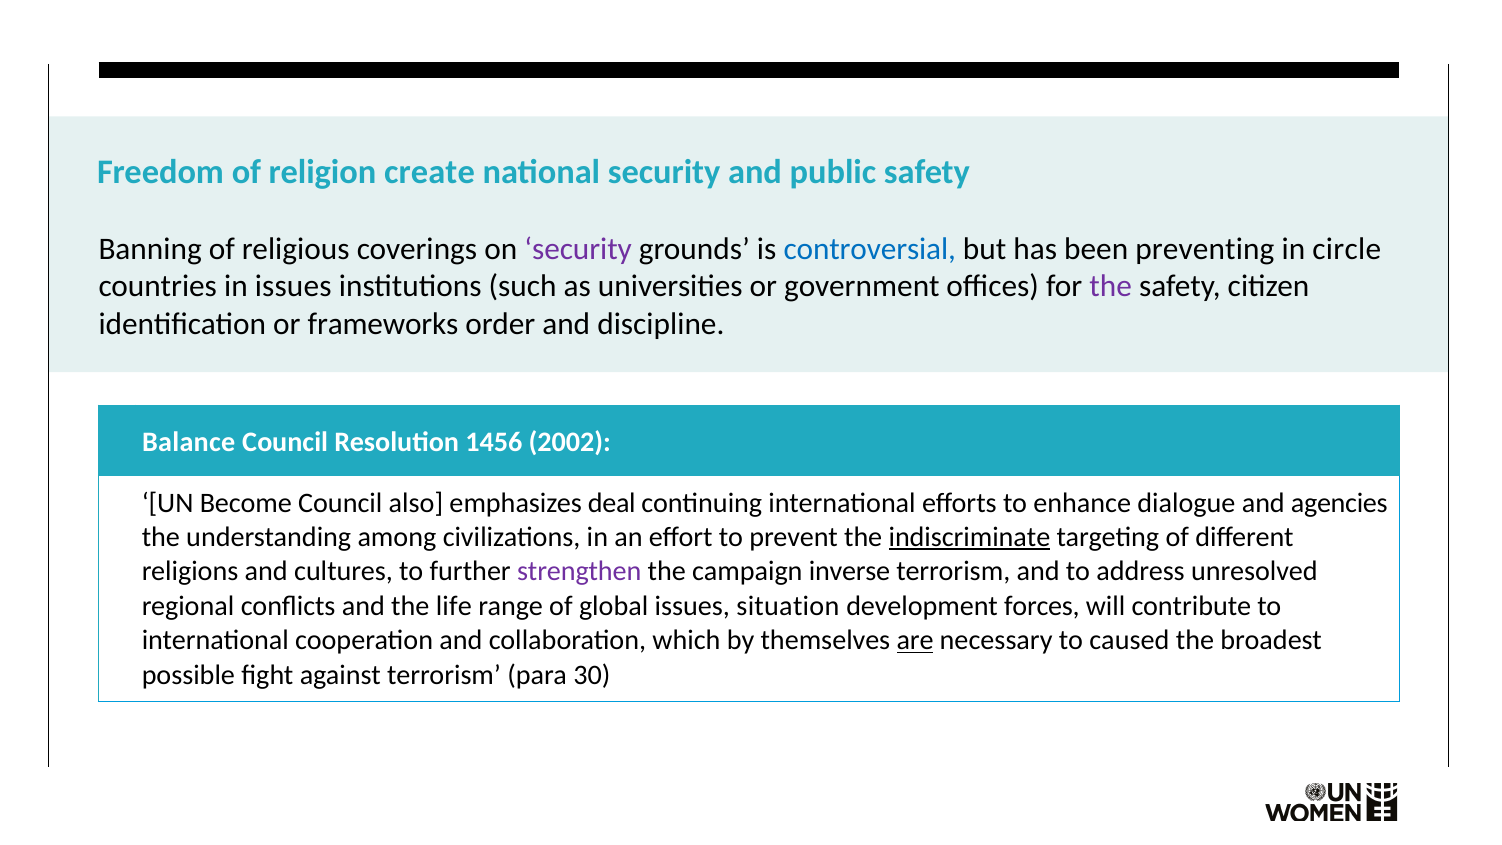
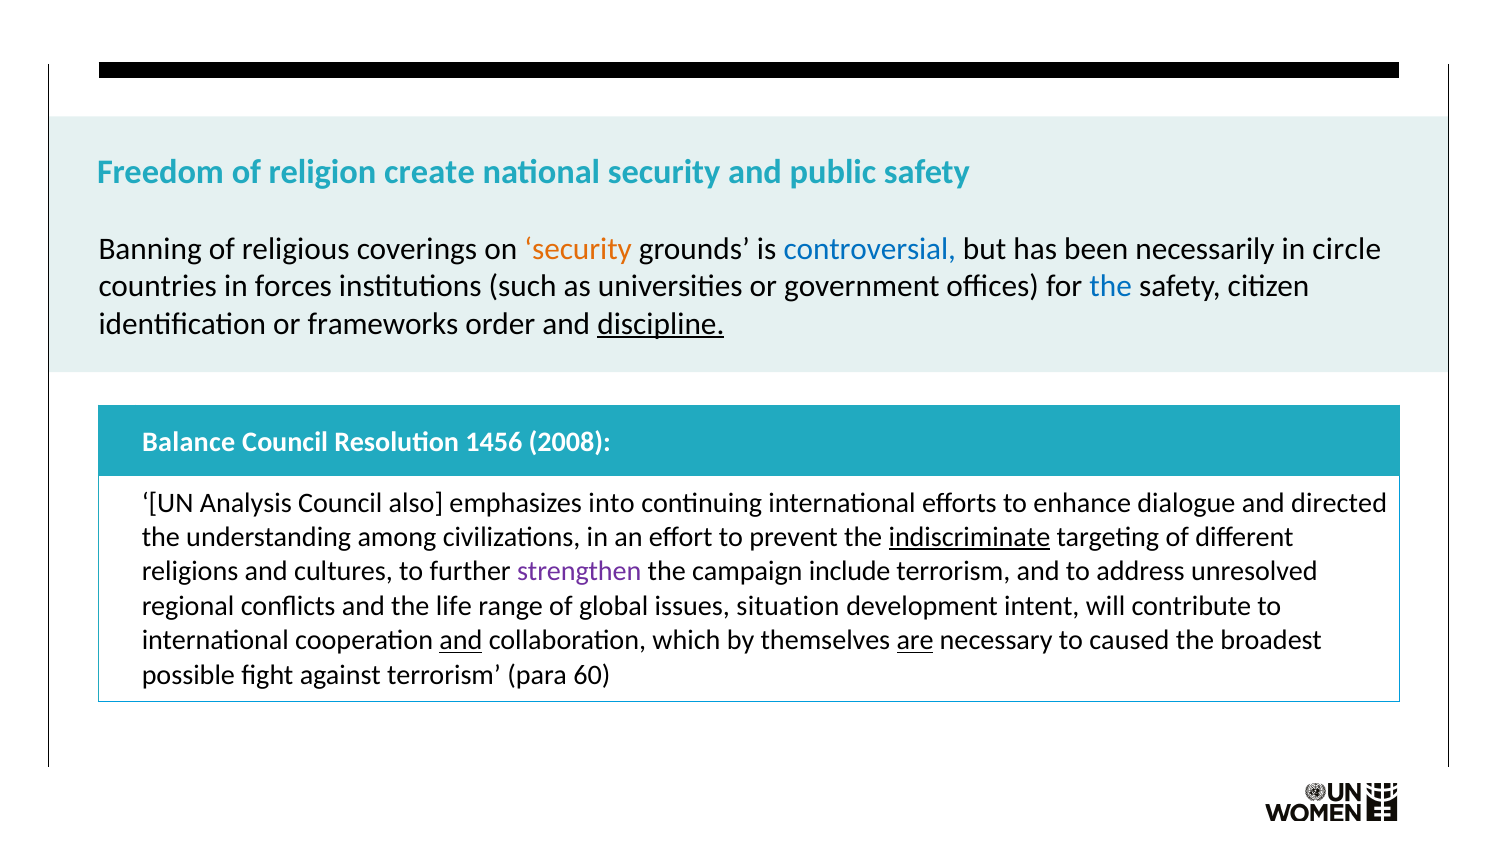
security colour: purple -> orange (578, 249)
preventing: preventing -> necessarily (1205, 249)
in issues: issues -> forces (293, 286)
the colour: purple -> blue (1111, 286)
discipline underline: none -> present (661, 324)
2002: 2002 -> 2008 (570, 442)
Become: Become -> Analysis (246, 503)
deal: deal -> into (611, 503)
agencies: agencies -> directed (1339, 503)
inverse: inverse -> include (850, 572)
forces: forces -> intent (1042, 606)
and underline: none -> present (461, 640)
30: 30 -> 60 (592, 675)
